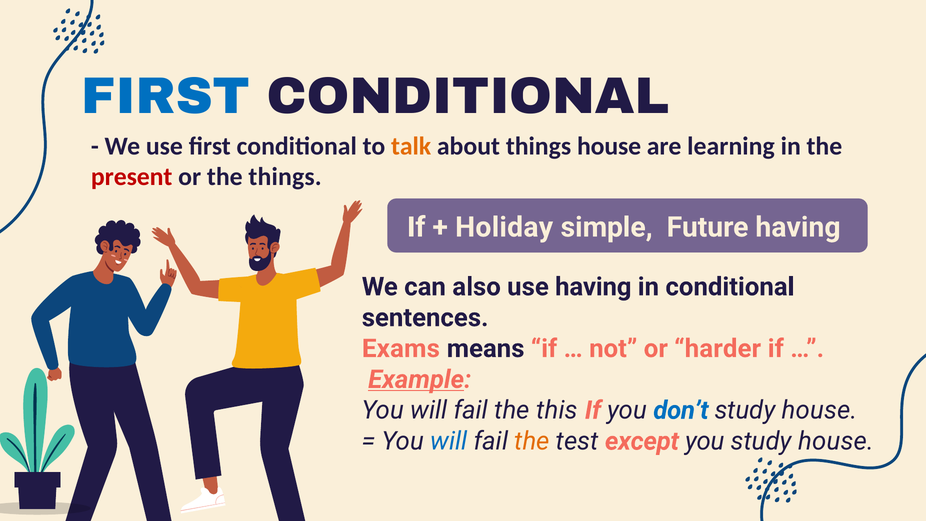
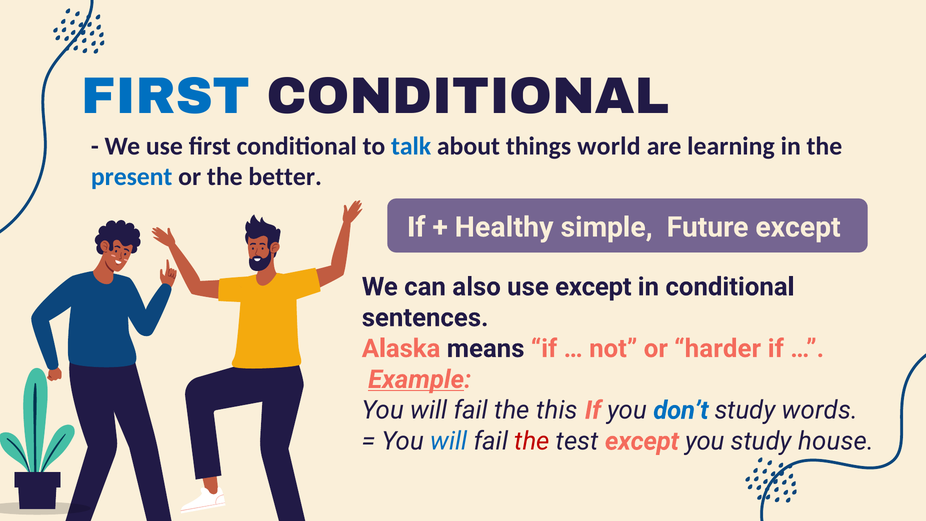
talk colour: orange -> blue (411, 146)
things house: house -> world (609, 146)
present colour: red -> blue (132, 177)
the things: things -> better (285, 177)
Holiday: Holiday -> Healthy (504, 227)
Future having: having -> except (798, 227)
use having: having -> except (593, 287)
Exams: Exams -> Alaska (401, 348)
house: house -> words (820, 410)
the colour: orange -> red (532, 441)
